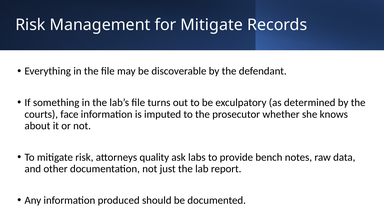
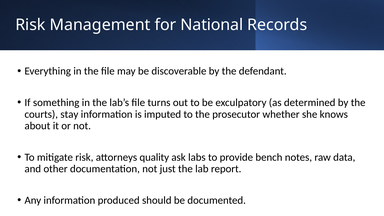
for Mitigate: Mitigate -> National (212, 25)
face: face -> stay (69, 114)
